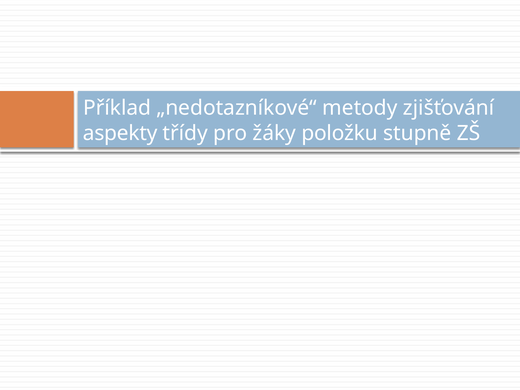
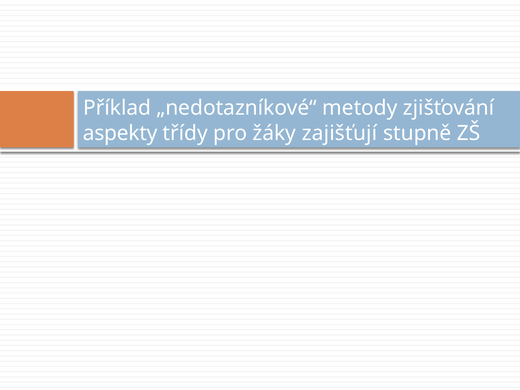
položku: položku -> zajišťují (339, 133)
